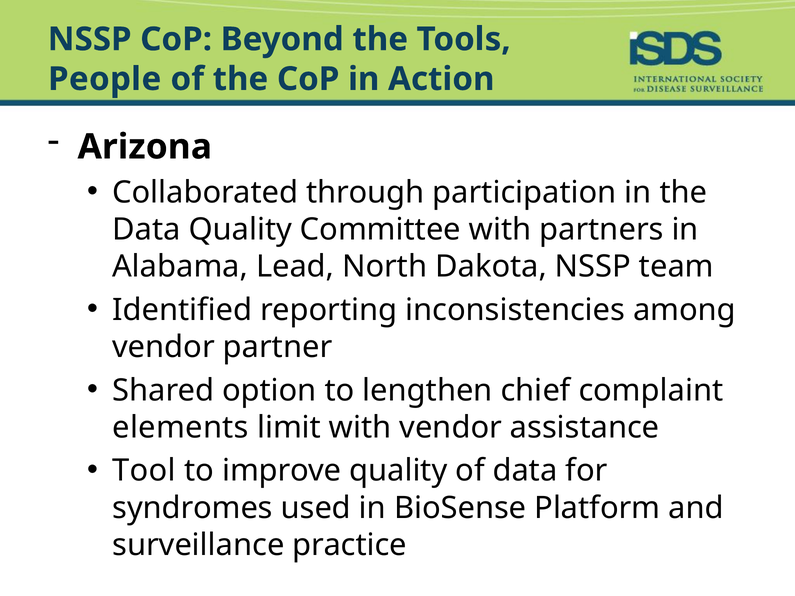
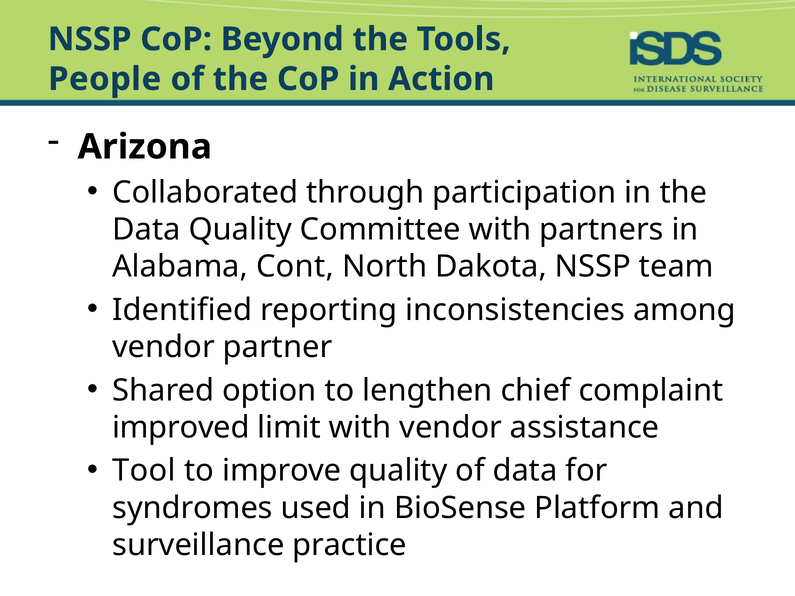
Lead: Lead -> Cont (295, 267)
elements: elements -> improved (181, 428)
